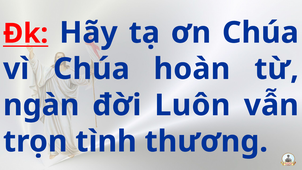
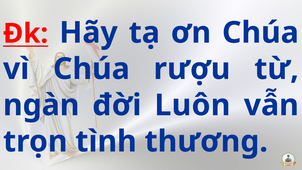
hoàn: hoàn -> rượu (192, 69)
